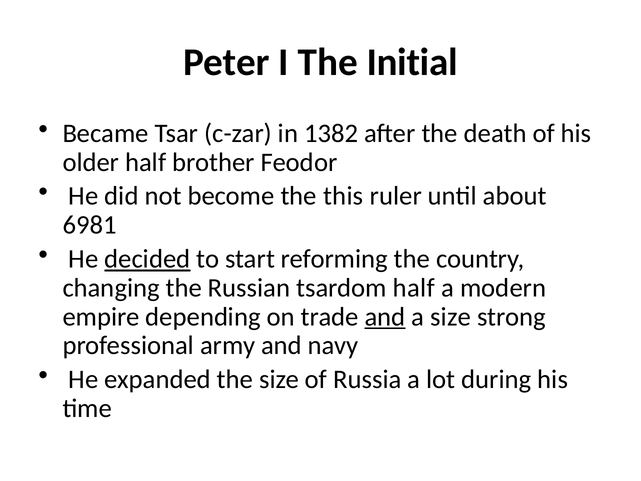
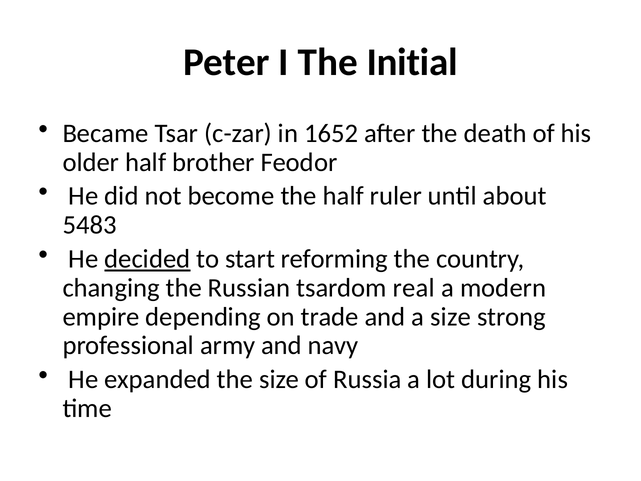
1382: 1382 -> 1652 (331, 133)
the this: this -> half (343, 196)
6981: 6981 -> 5483 (90, 225)
tsardom half: half -> real (414, 288)
and underline: present -> none (385, 317)
